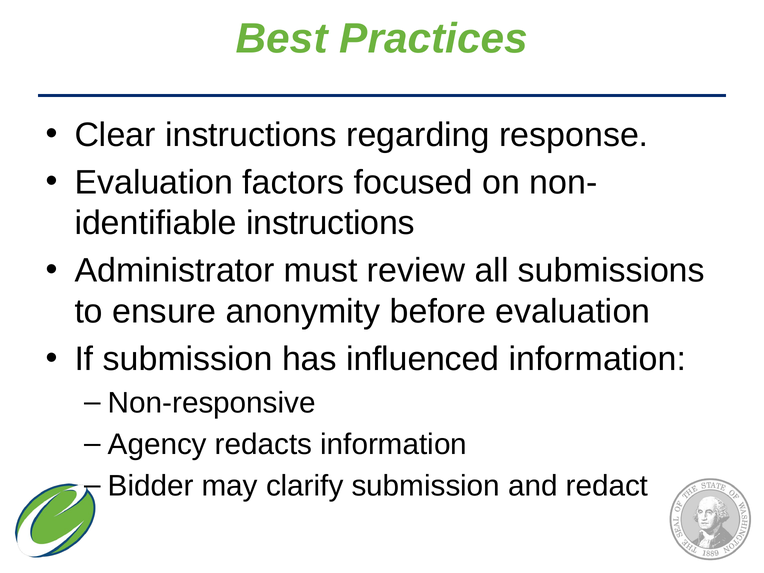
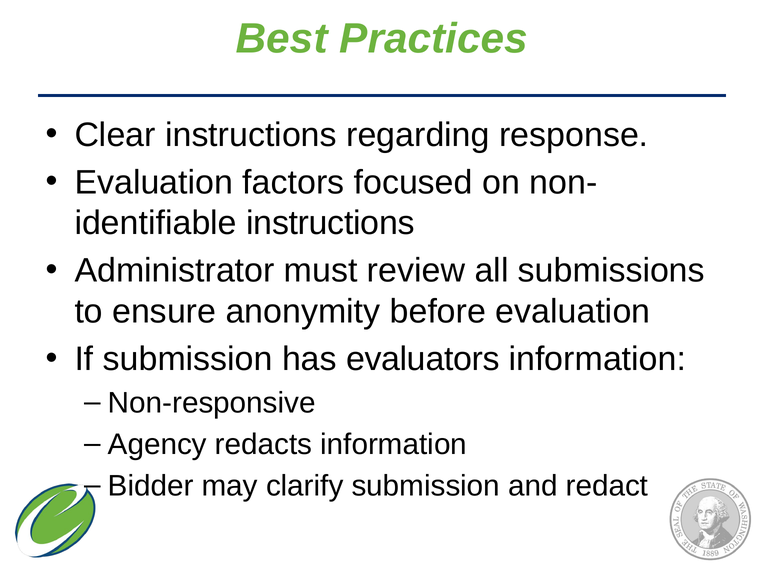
influenced: influenced -> evaluators (423, 359)
